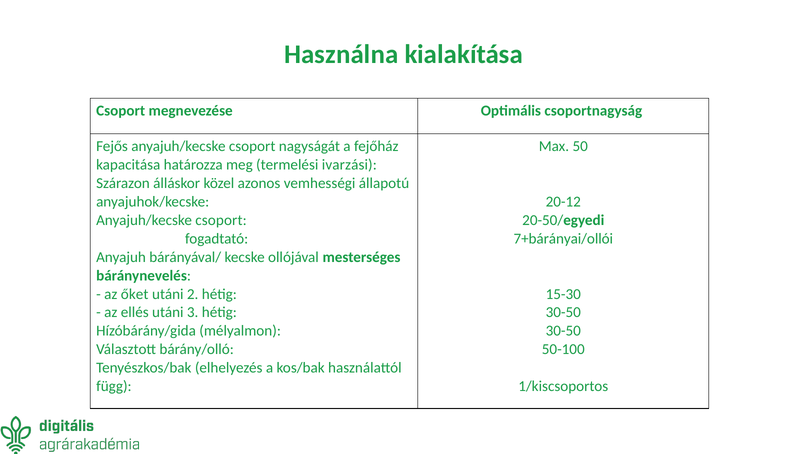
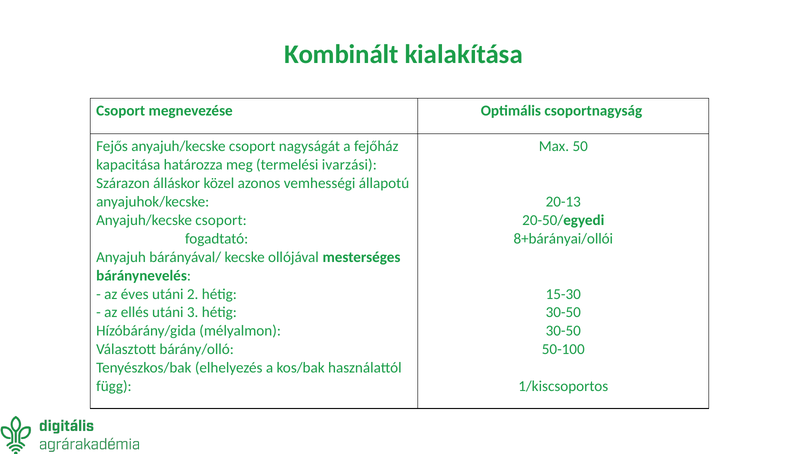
Használna: Használna -> Kombinált (341, 55)
20-12: 20-12 -> 20-13 (563, 202)
7+bárányai/ollói: 7+bárányai/ollói -> 8+bárányai/ollói (563, 239)
őket: őket -> éves (135, 294)
